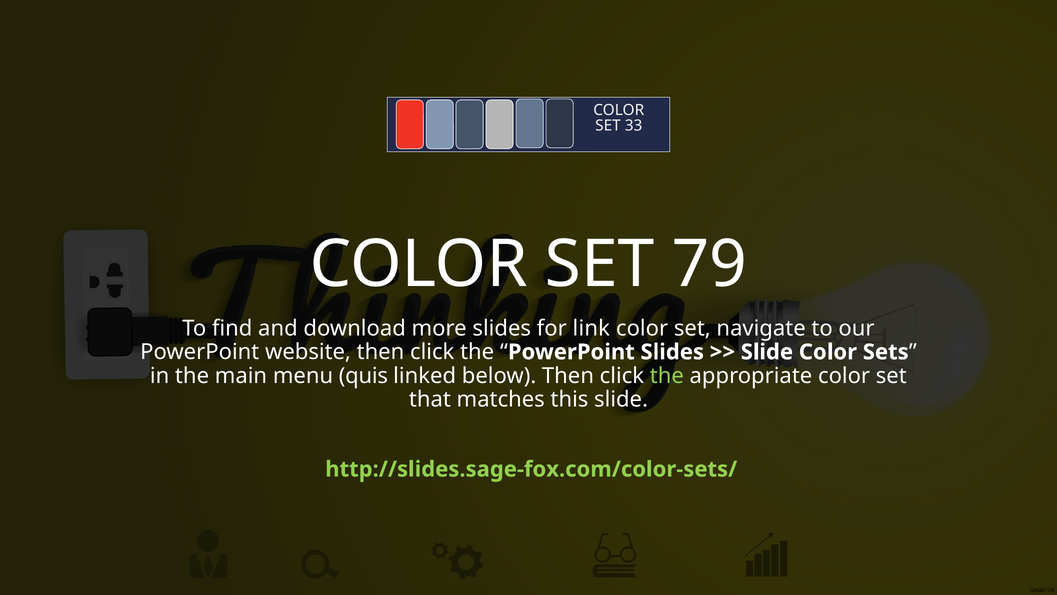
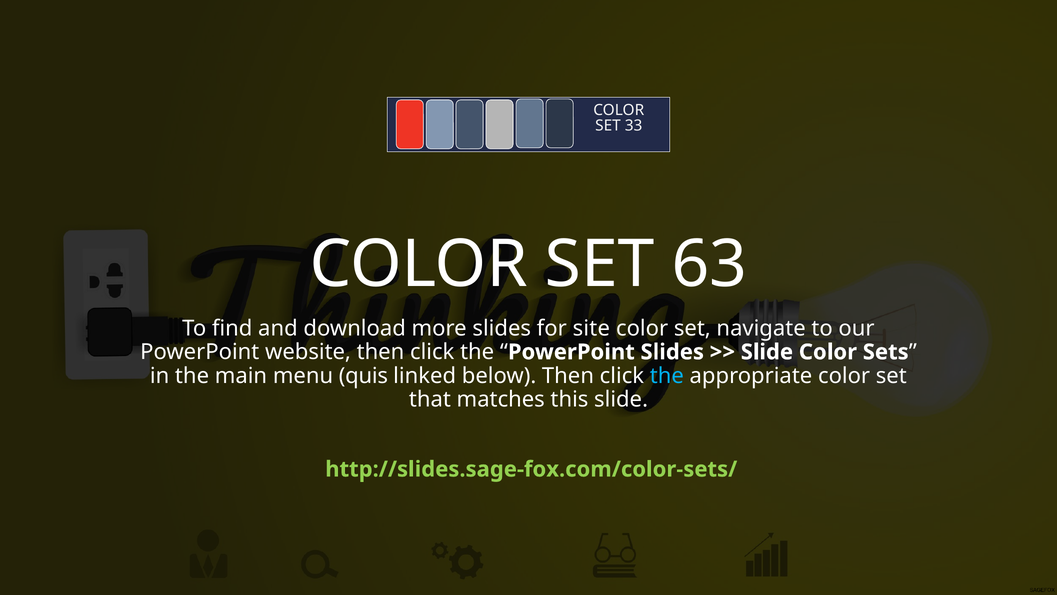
79: 79 -> 63 (709, 264)
link: link -> site (591, 328)
the colour: light green -> light blue (667, 376)
